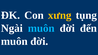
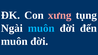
xưng colour: yellow -> pink (60, 15)
